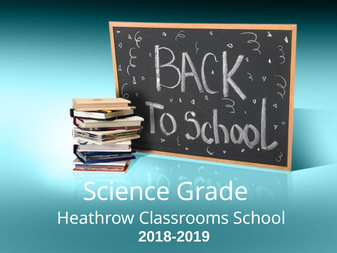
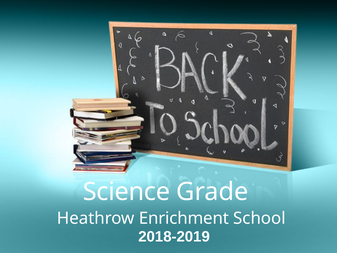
Classrooms: Classrooms -> Enrichment (184, 218)
